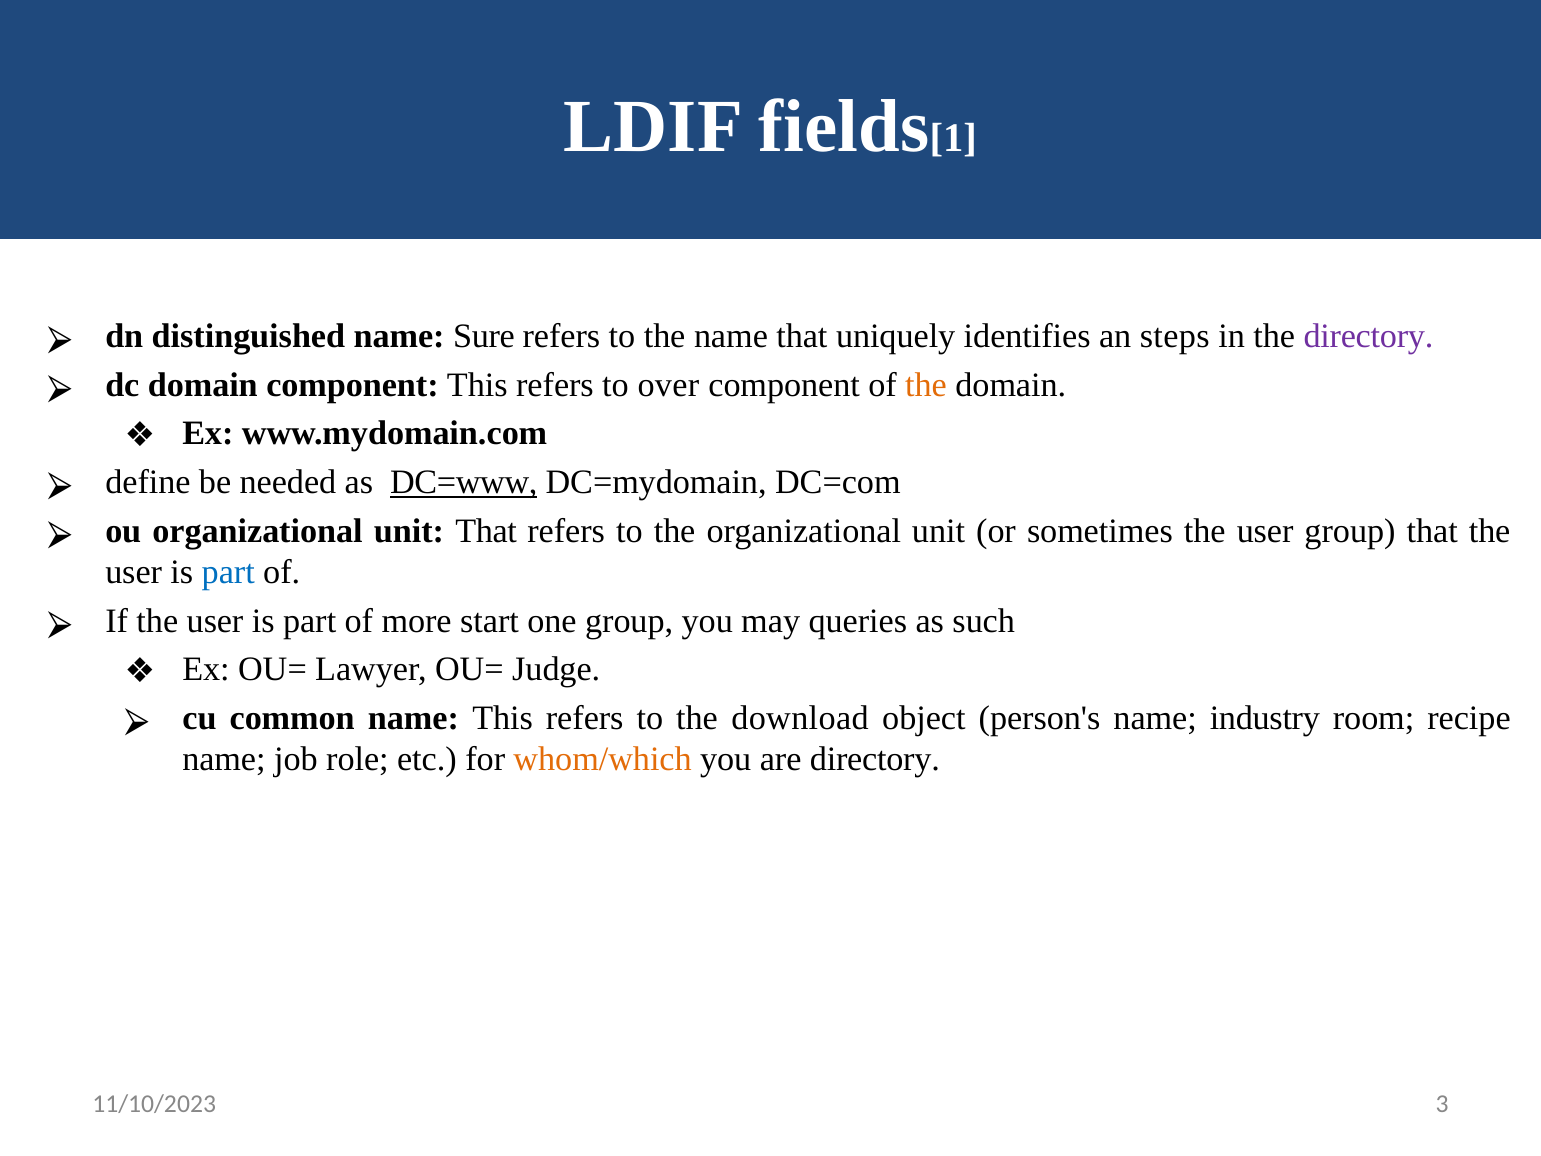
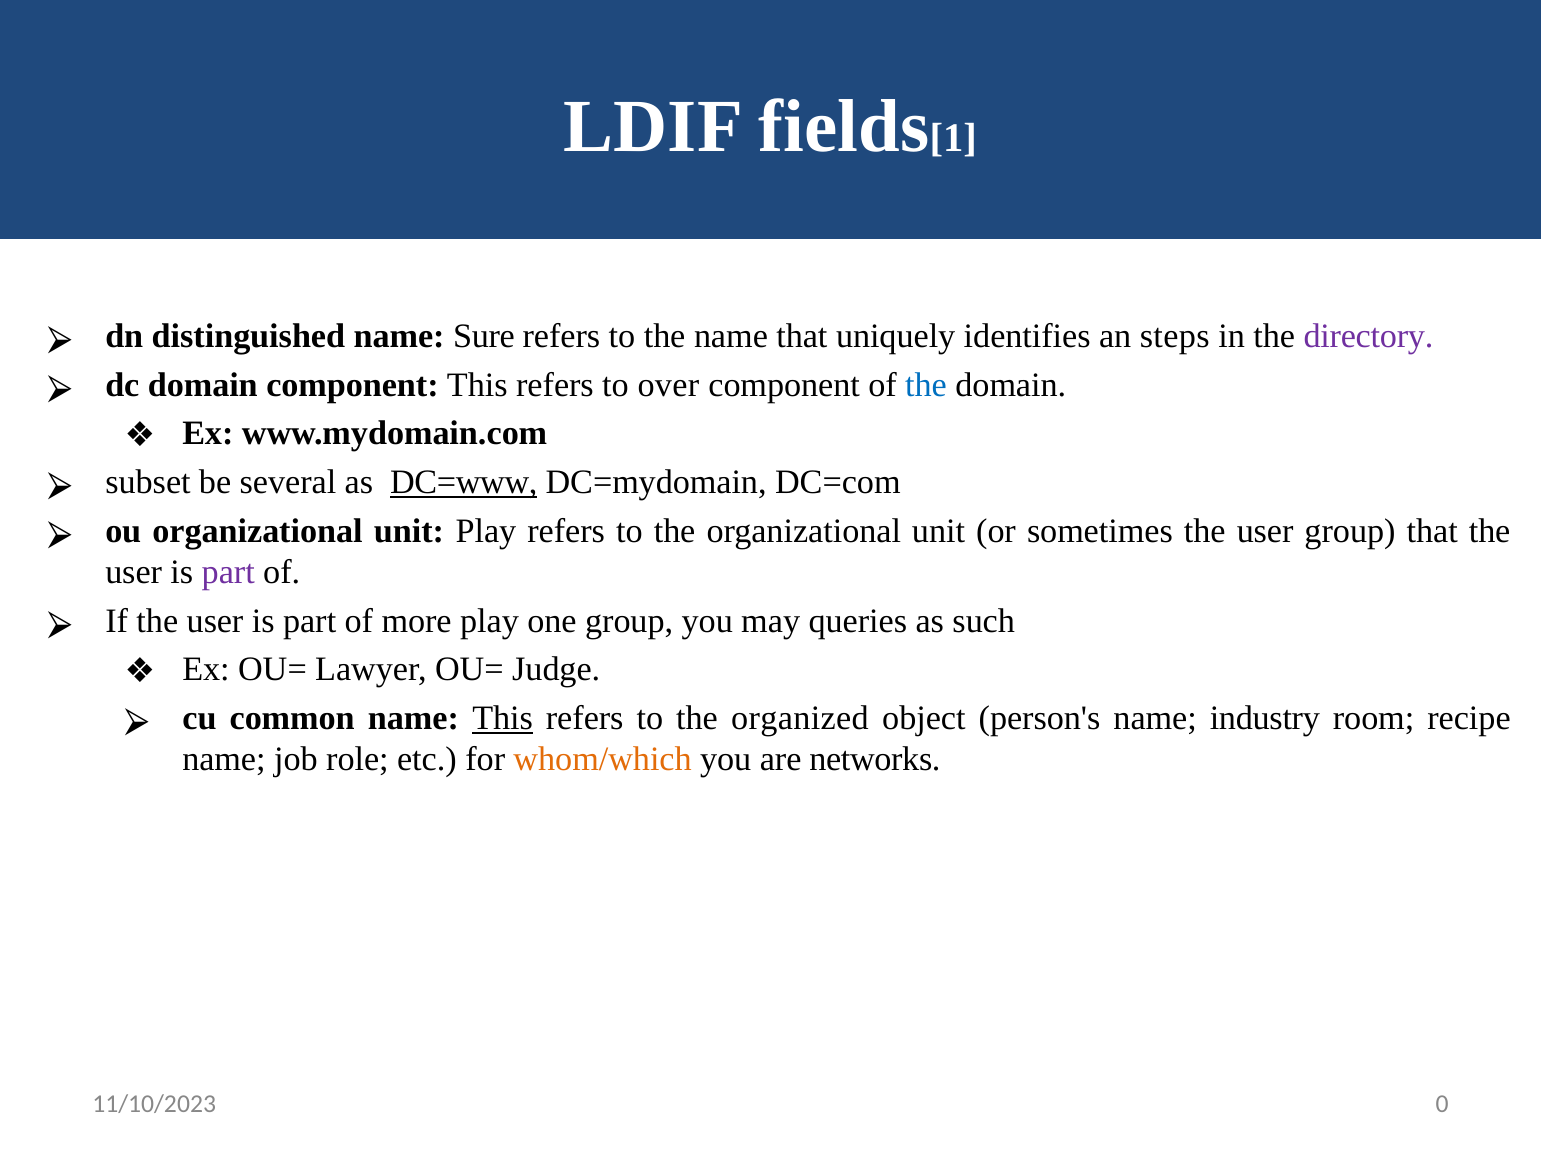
the colour: orange -> blue (926, 385)
define: define -> subset (148, 482)
needed: needed -> several (288, 482)
unit That: That -> Play (486, 531)
part colour: blue -> purple (228, 572)
more start: start -> play (490, 621)
This underline: none -> present (503, 718)
download: download -> organized (800, 718)
are directory: directory -> networks (875, 759)
3: 3 -> 0 (1442, 1104)
